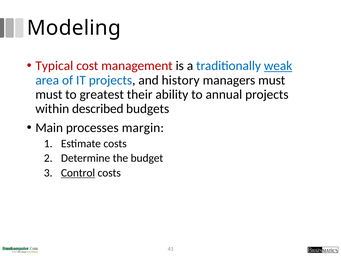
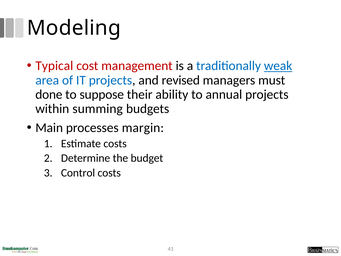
history: history -> revised (181, 80)
must: must -> done (49, 94)
greatest: greatest -> suppose (102, 94)
described: described -> summing (98, 109)
Control underline: present -> none (78, 173)
